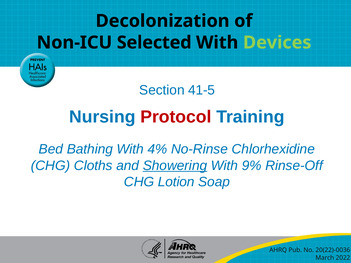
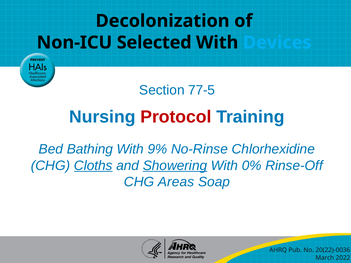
Devices colour: light green -> light blue (277, 43)
41-5: 41-5 -> 77-5 (202, 90)
4%: 4% -> 9% (157, 149)
Cloths underline: none -> present (93, 166)
9%: 9% -> 0% (252, 166)
Lotion: Lotion -> Areas (176, 182)
